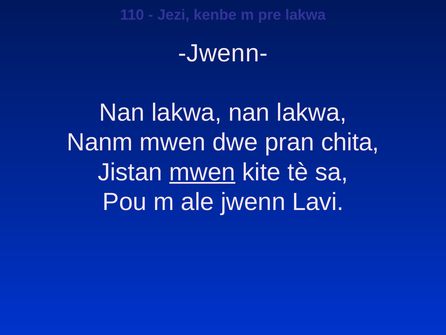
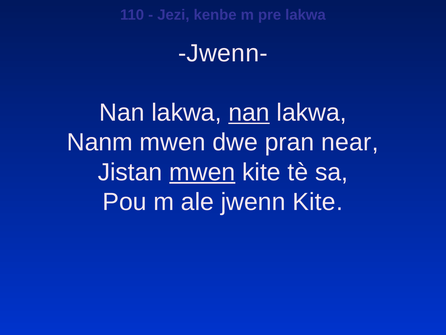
nan underline: none -> present (249, 113)
chita: chita -> near (350, 142)
jwenn Lavi: Lavi -> Kite (318, 202)
